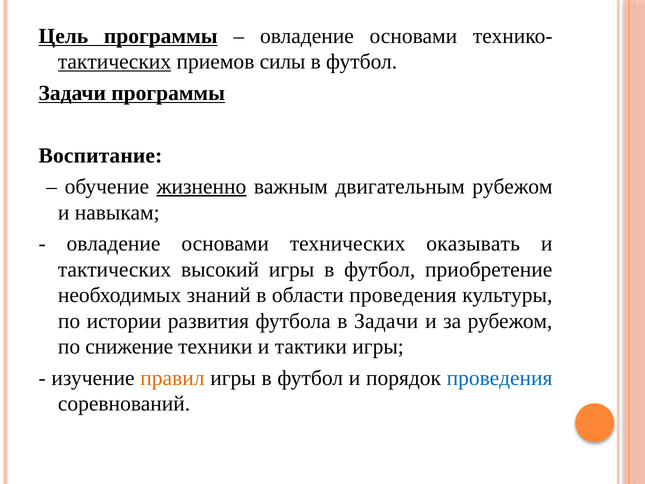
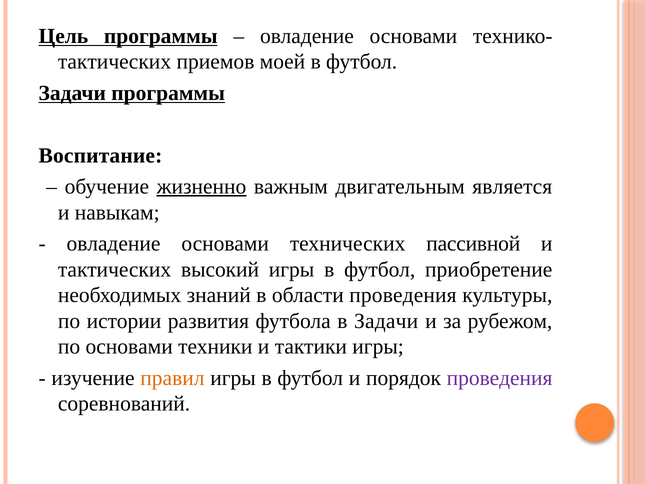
тактических underline: present -> none (115, 62)
силы: силы -> моей (282, 62)
двигательным рубежом: рубежом -> является (512, 187)
оказывать: оказывать -> пассивной (473, 243)
по снижение: снижение -> основами (129, 347)
проведения colour: blue -> purple (500, 378)
